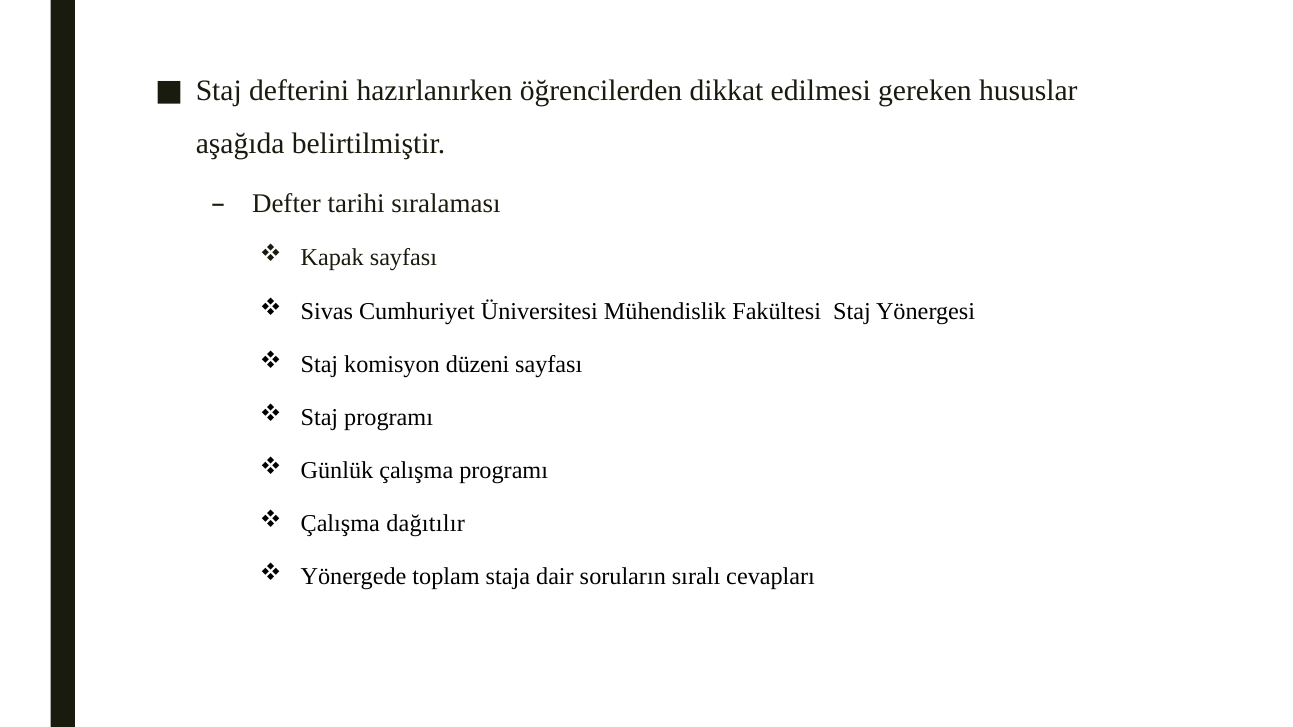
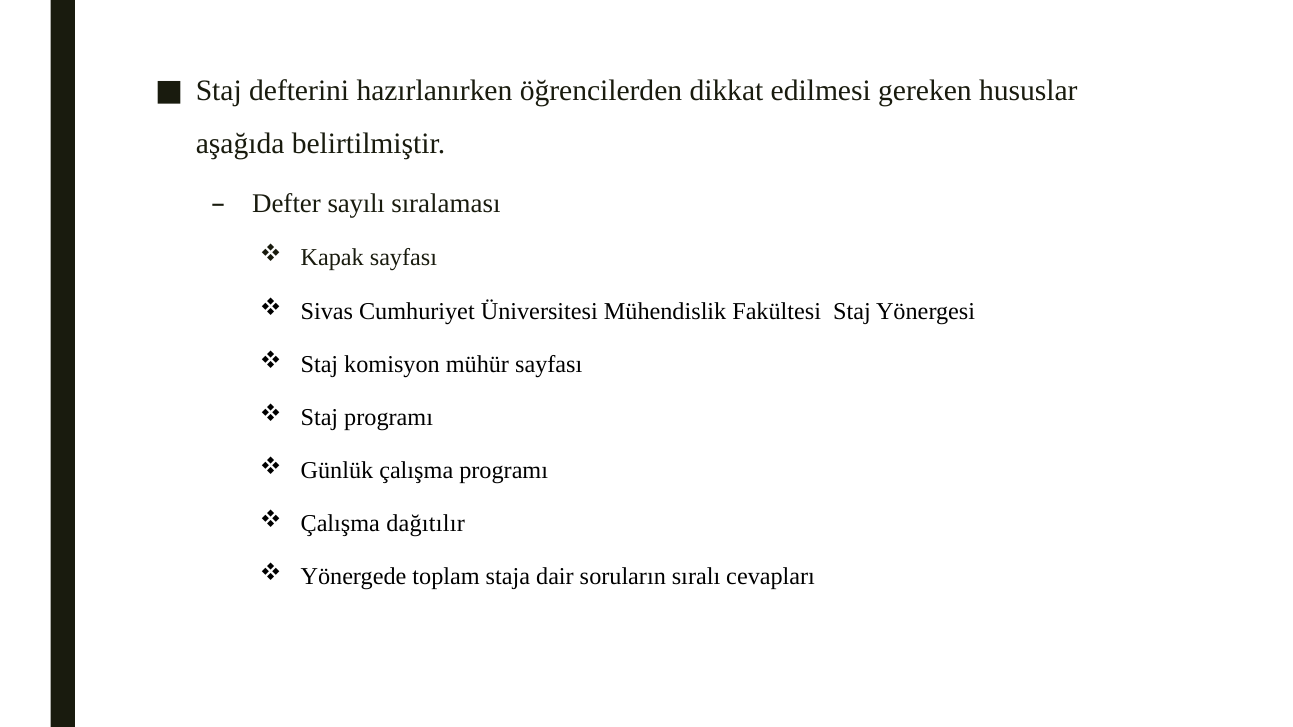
tarihi: tarihi -> sayılı (356, 204)
düzeni: düzeni -> mühür (477, 364)
